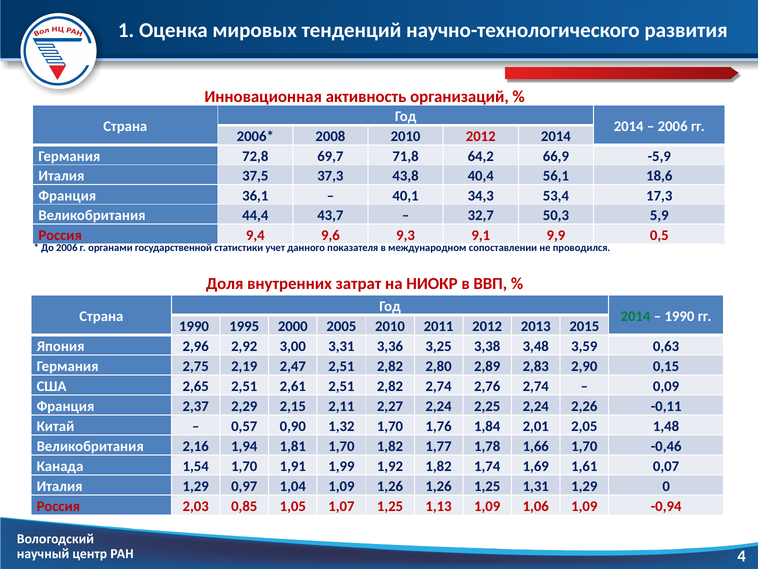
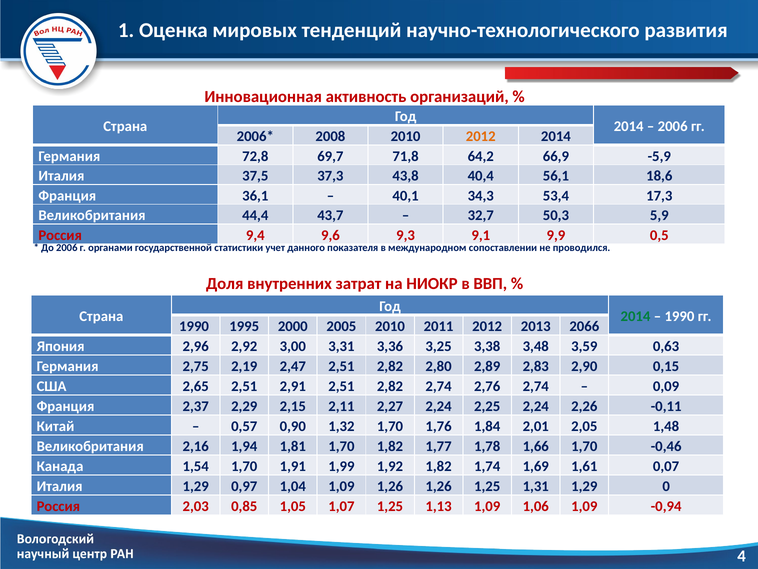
2012 colour: red -> orange (481, 136)
2015: 2015 -> 2066 (584, 326)
2,61: 2,61 -> 2,91 (293, 386)
